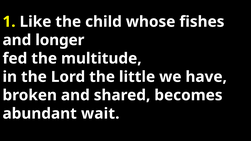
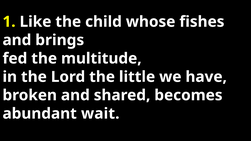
longer: longer -> brings (60, 40)
